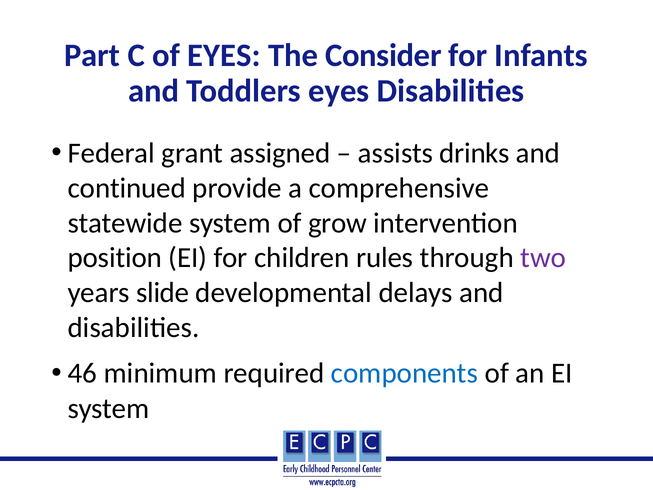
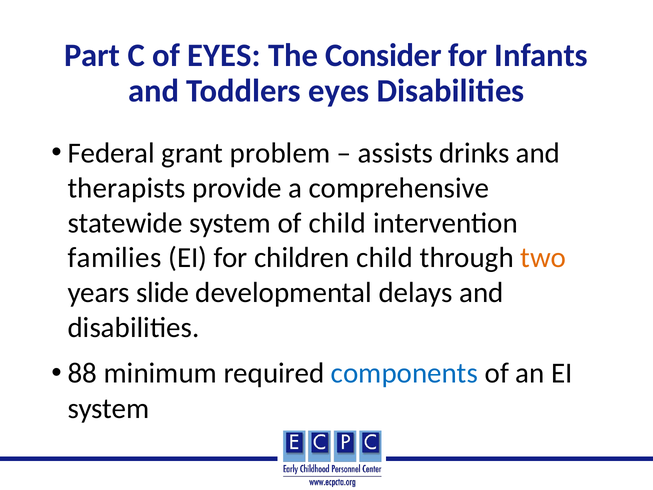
assigned: assigned -> problem (280, 153)
continued: continued -> therapists (127, 188)
of grow: grow -> child (337, 223)
position: position -> families (115, 258)
children rules: rules -> child (385, 258)
two colour: purple -> orange (543, 258)
46: 46 -> 88 (82, 373)
